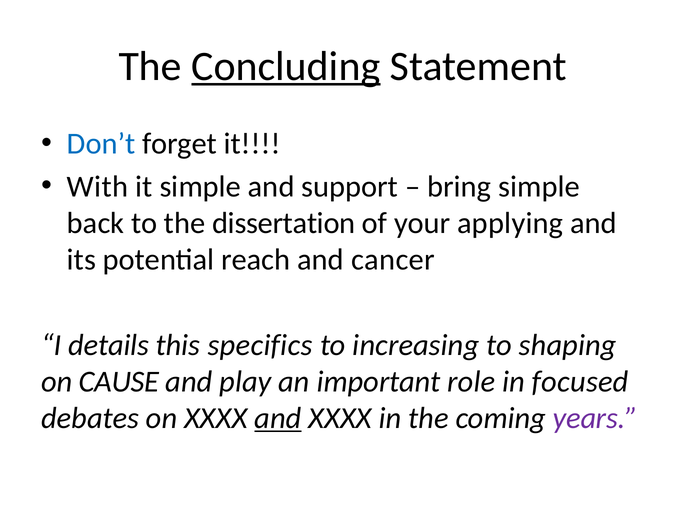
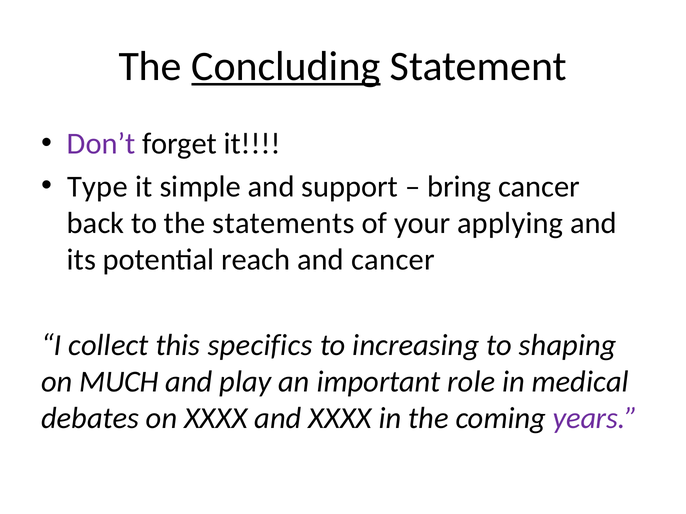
Don’t colour: blue -> purple (101, 144)
With: With -> Type (98, 187)
bring simple: simple -> cancer (539, 187)
dissertation: dissertation -> statements (283, 223)
details: details -> collect (108, 345)
CAUSE: CAUSE -> MUCH (119, 382)
focused: focused -> medical (580, 382)
and underline: present -> none (278, 419)
